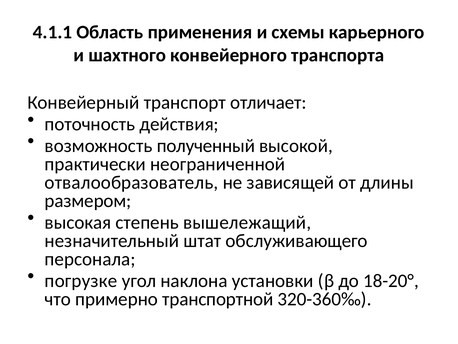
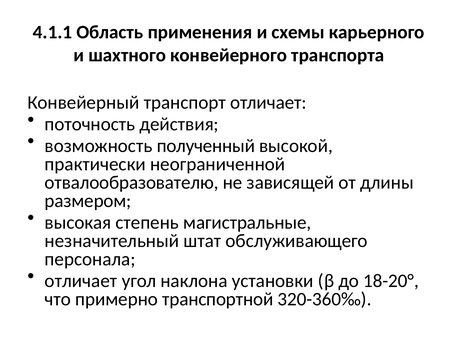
отвалообразователь: отвалообразователь -> отвалообразователю (132, 182)
вышележащий: вышележащий -> магистральные (247, 222)
погрузке: погрузке -> отличает (81, 280)
